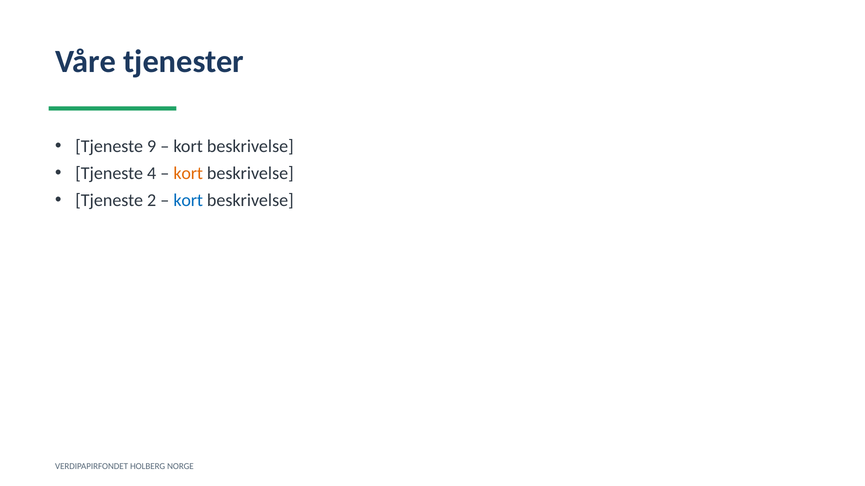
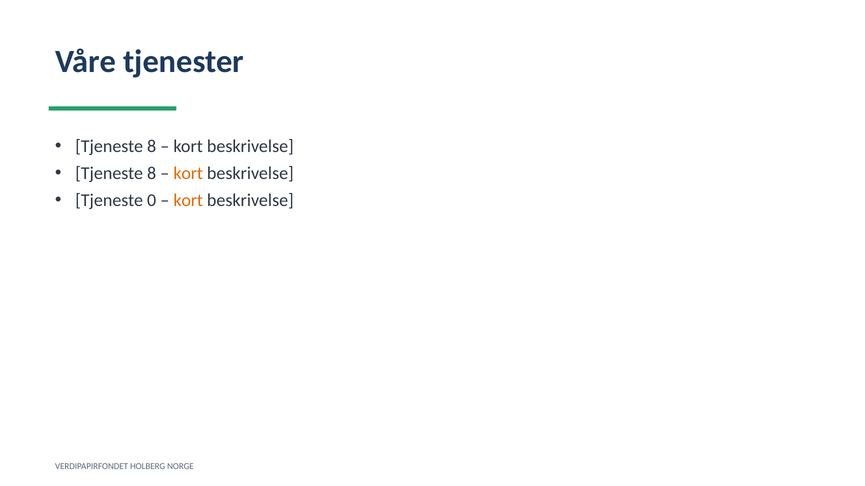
9: 9 -> 8 (152, 147)
4: 4 -> 8 (152, 174)
2: 2 -> 0 (152, 201)
kort colour: blue -> orange (188, 201)
